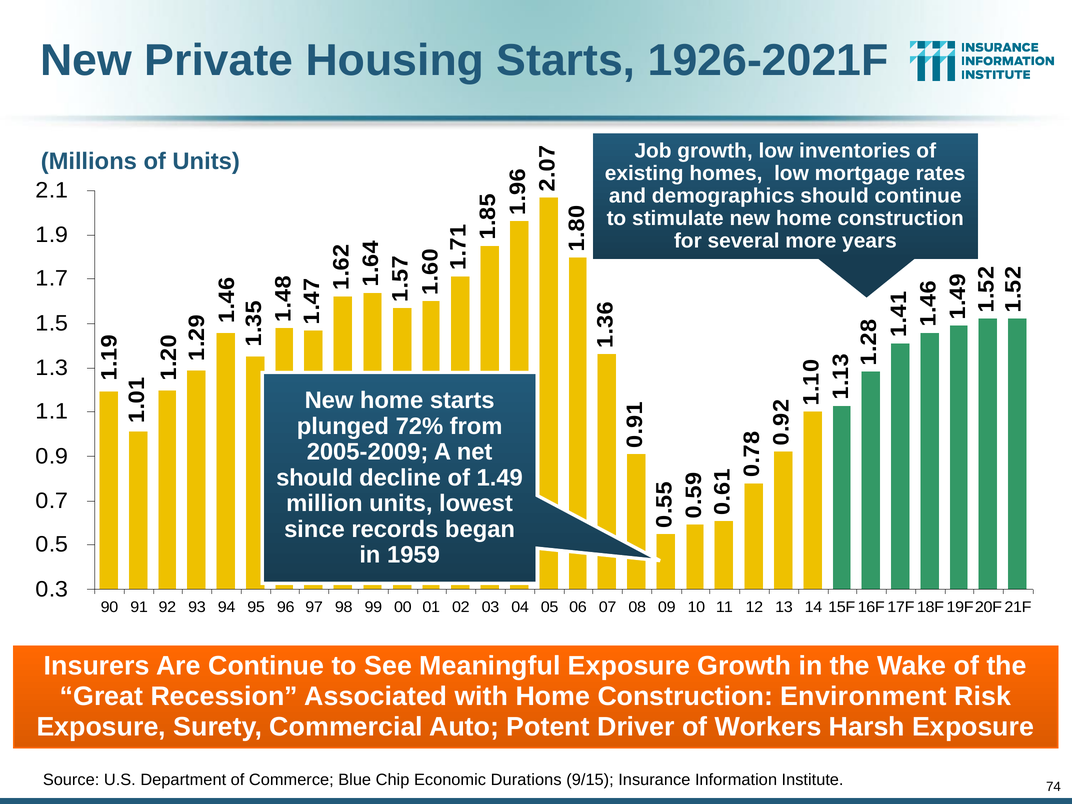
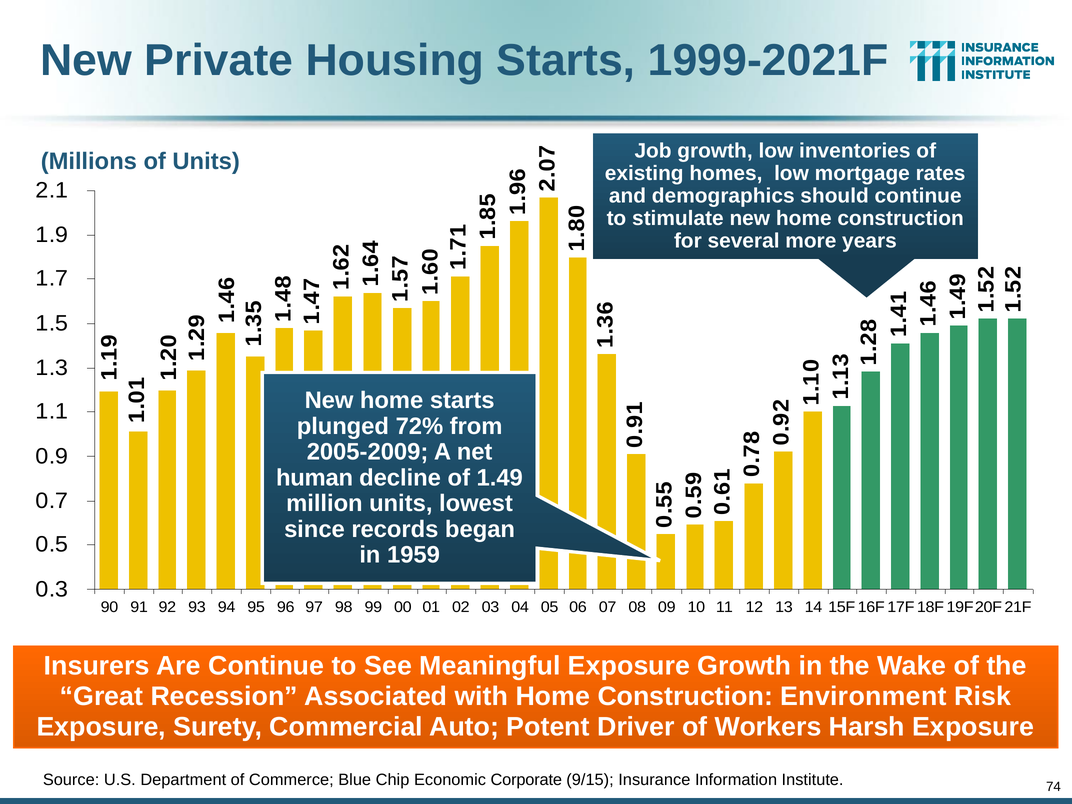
1926-2021F: 1926-2021F -> 1999-2021F (768, 61)
should: should -> human (315, 478)
Durations: Durations -> Corporate (526, 780)
